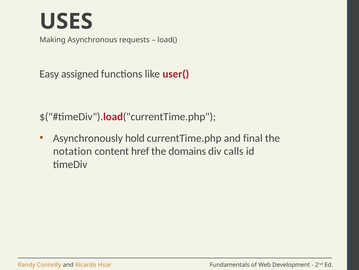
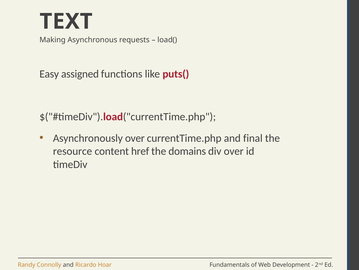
USES: USES -> TEXT (66, 21)
user(: user( -> puts( (176, 74)
Asynchronously hold: hold -> over (135, 138)
notation: notation -> resource (73, 151)
div calls: calls -> over (234, 151)
